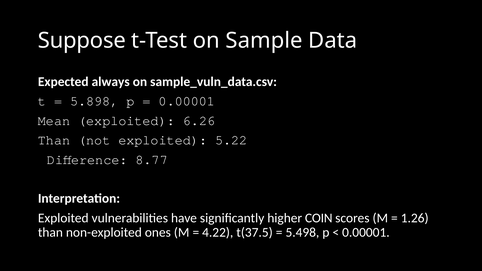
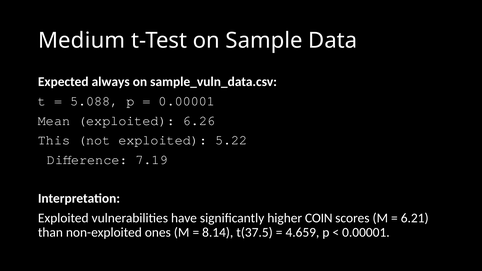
Suppose: Suppose -> Medium (82, 41)
5.898: 5.898 -> 5.088 (94, 101)
Than: Than -> This (54, 140)
8.77: 8.77 -> 7.19 (152, 160)
1.26: 1.26 -> 6.21 (415, 218)
4.22: 4.22 -> 8.14 (218, 233)
5.498: 5.498 -> 4.659 (302, 233)
